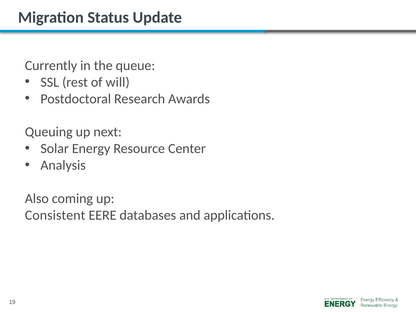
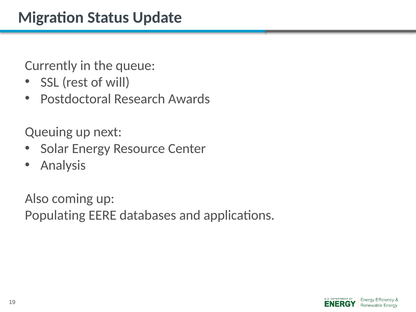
Consistent: Consistent -> Populating (55, 215)
